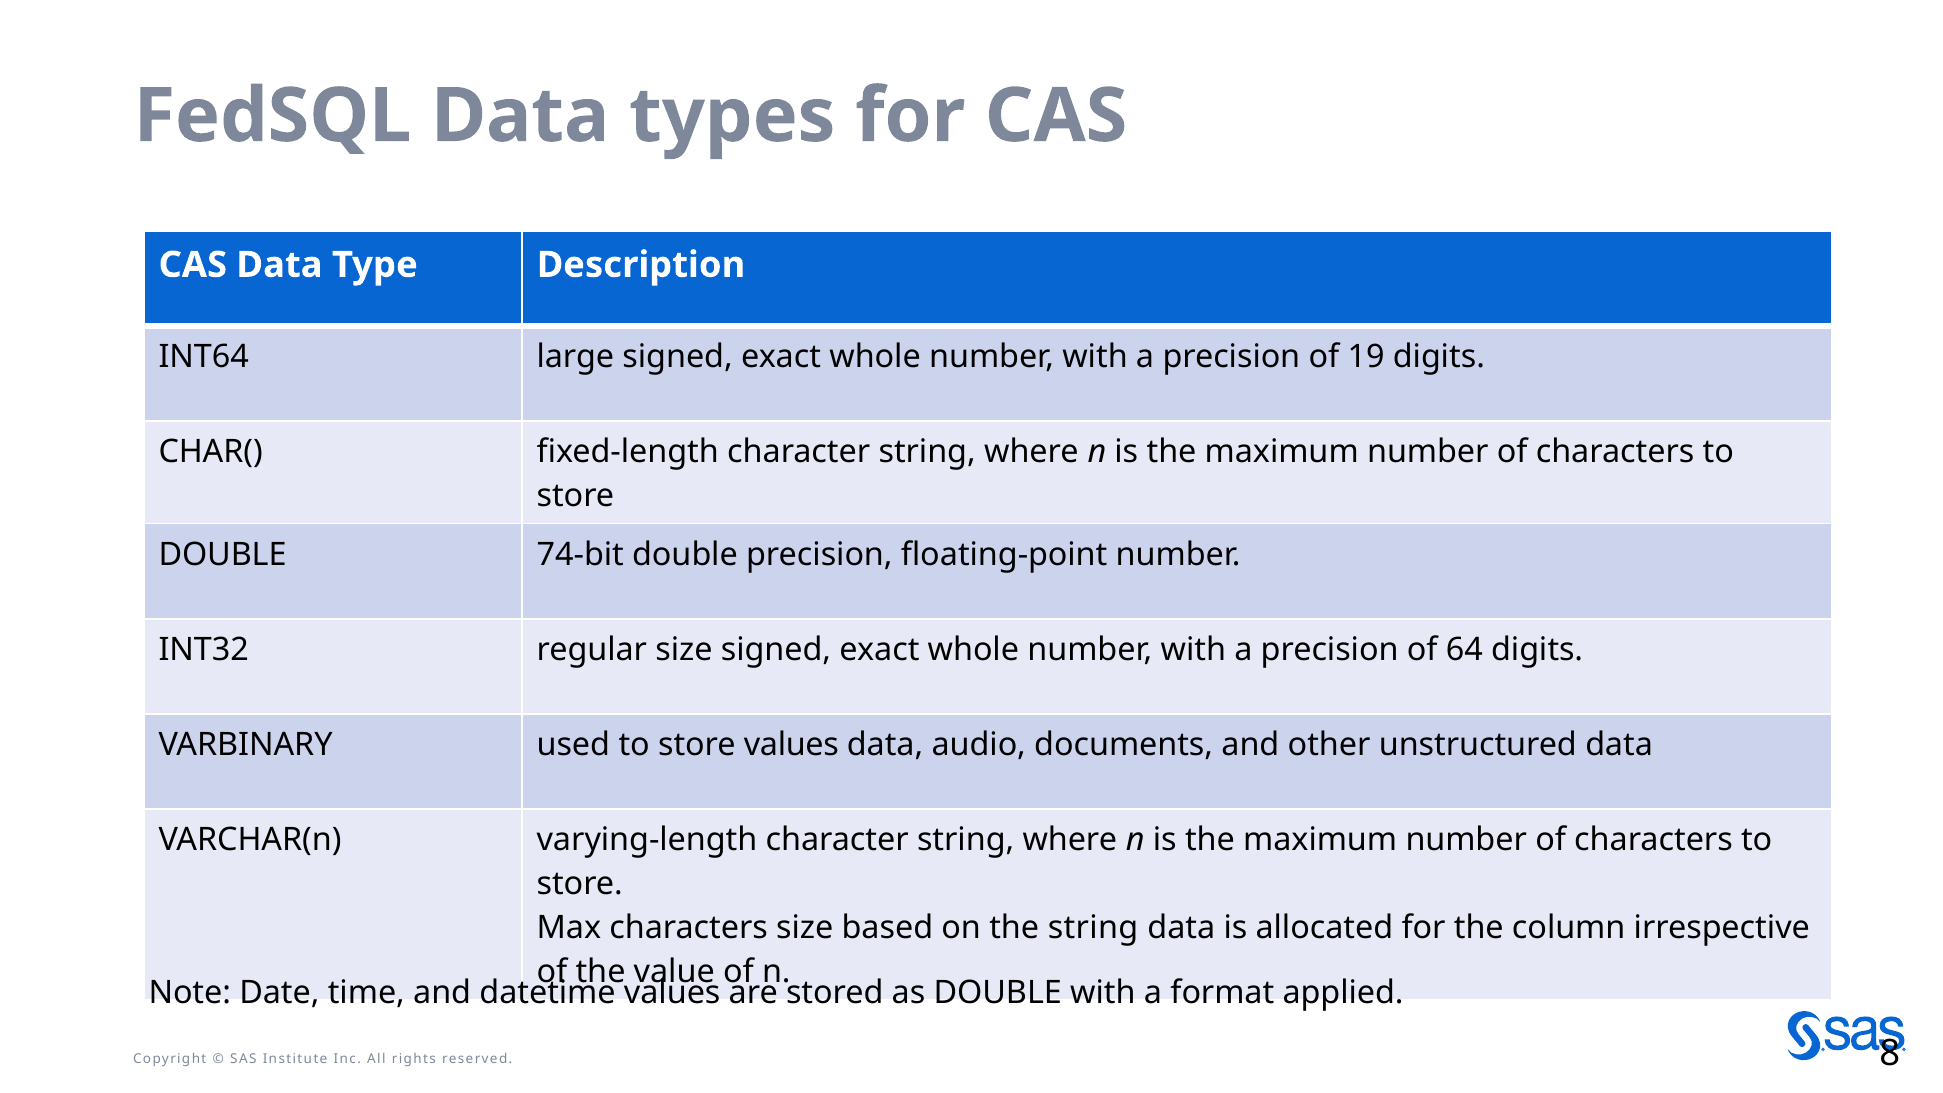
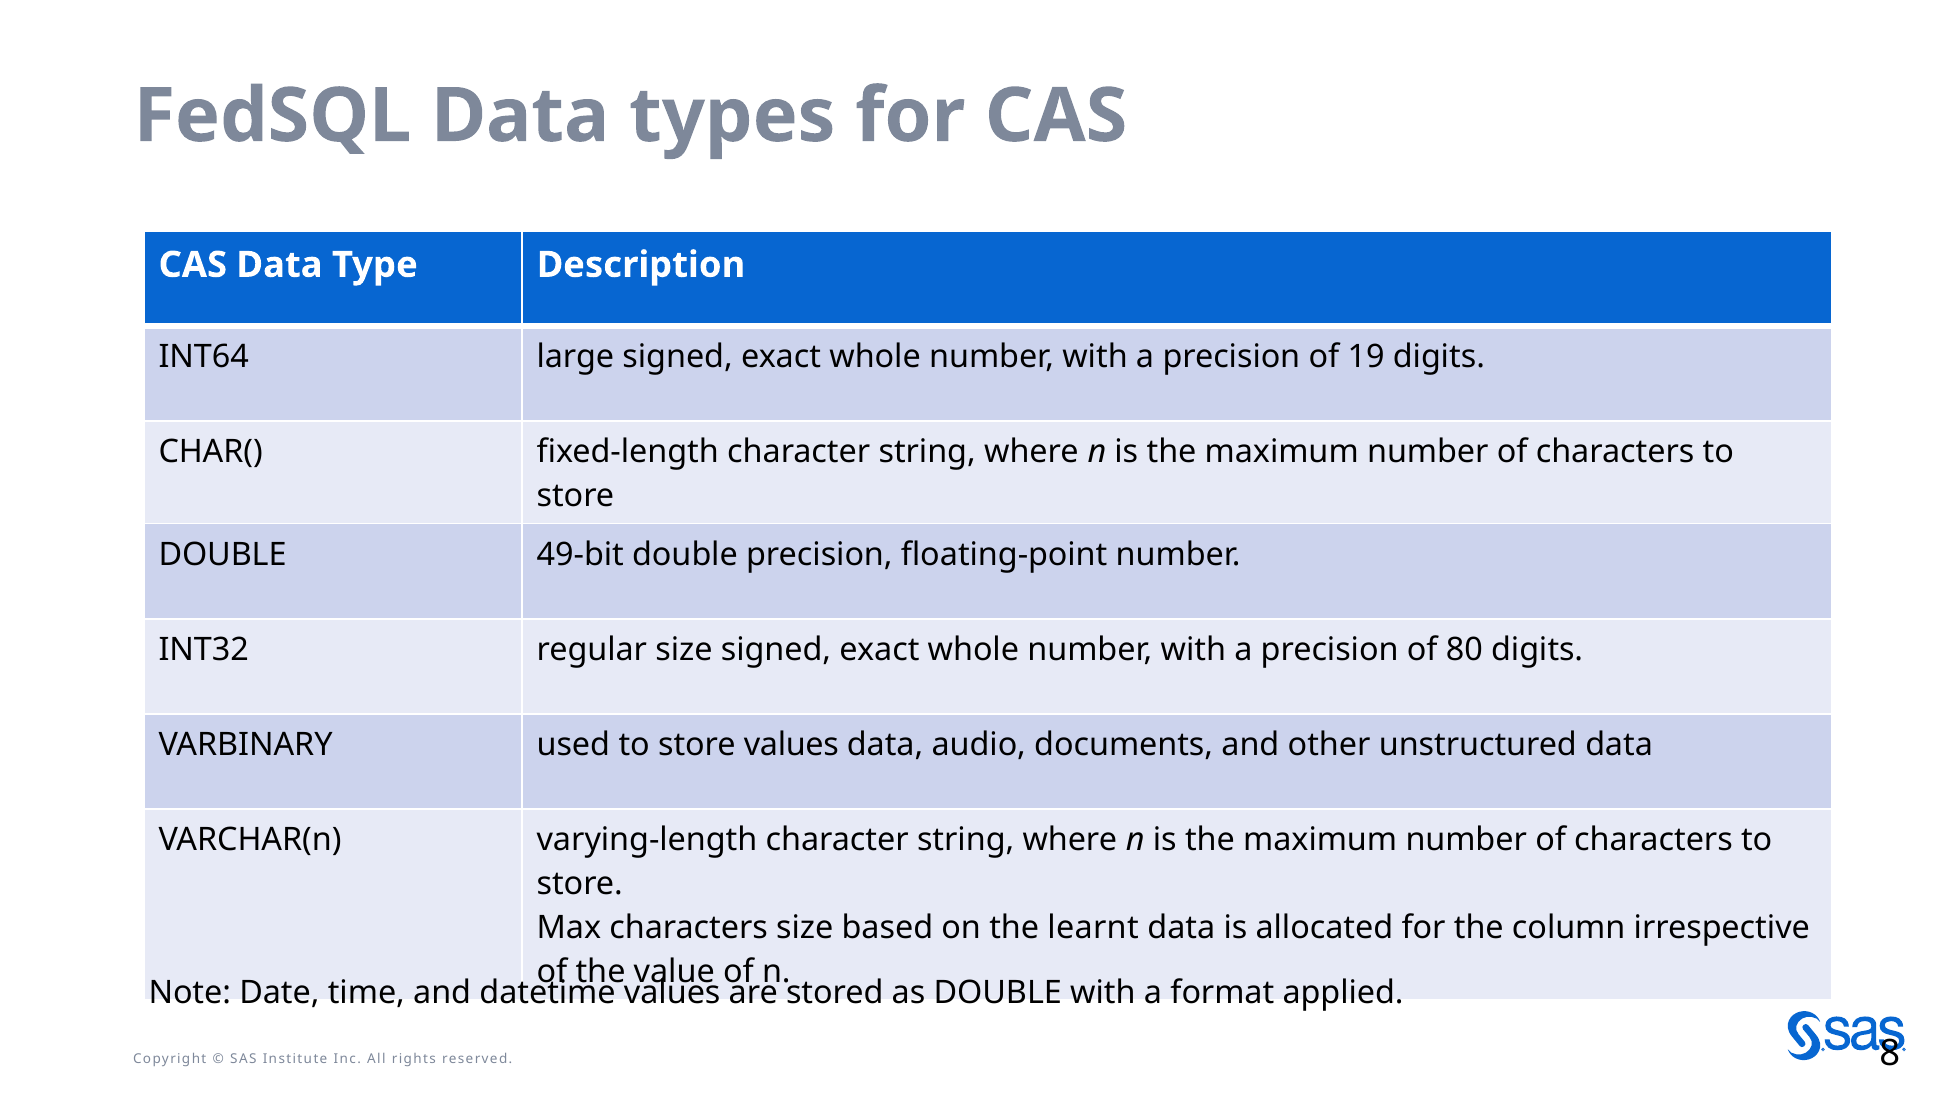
74-bit: 74-bit -> 49-bit (580, 555)
64: 64 -> 80 (1464, 650)
the string: string -> learnt (1093, 928)
